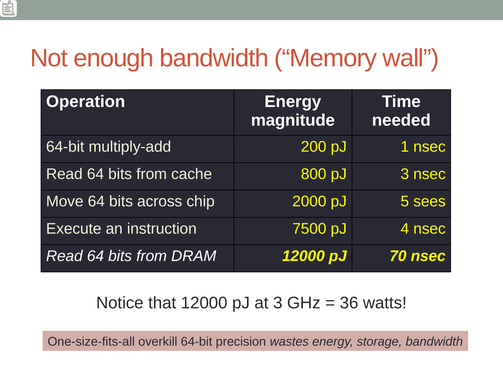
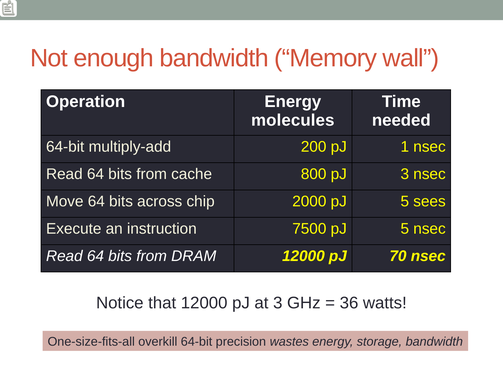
magnitude: magnitude -> molecules (293, 120)
7500 pJ 4: 4 -> 5 (405, 229)
